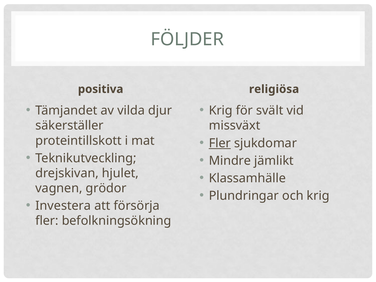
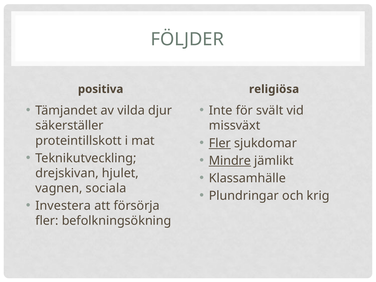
Krig: Krig -> Inte (221, 111)
Mindre underline: none -> present (230, 161)
grödor: grödor -> sociala (106, 188)
